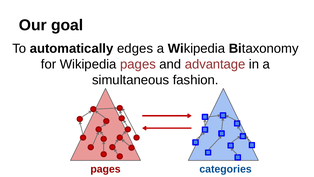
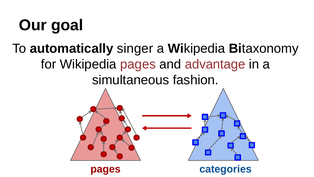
edges: edges -> singer (135, 48)
